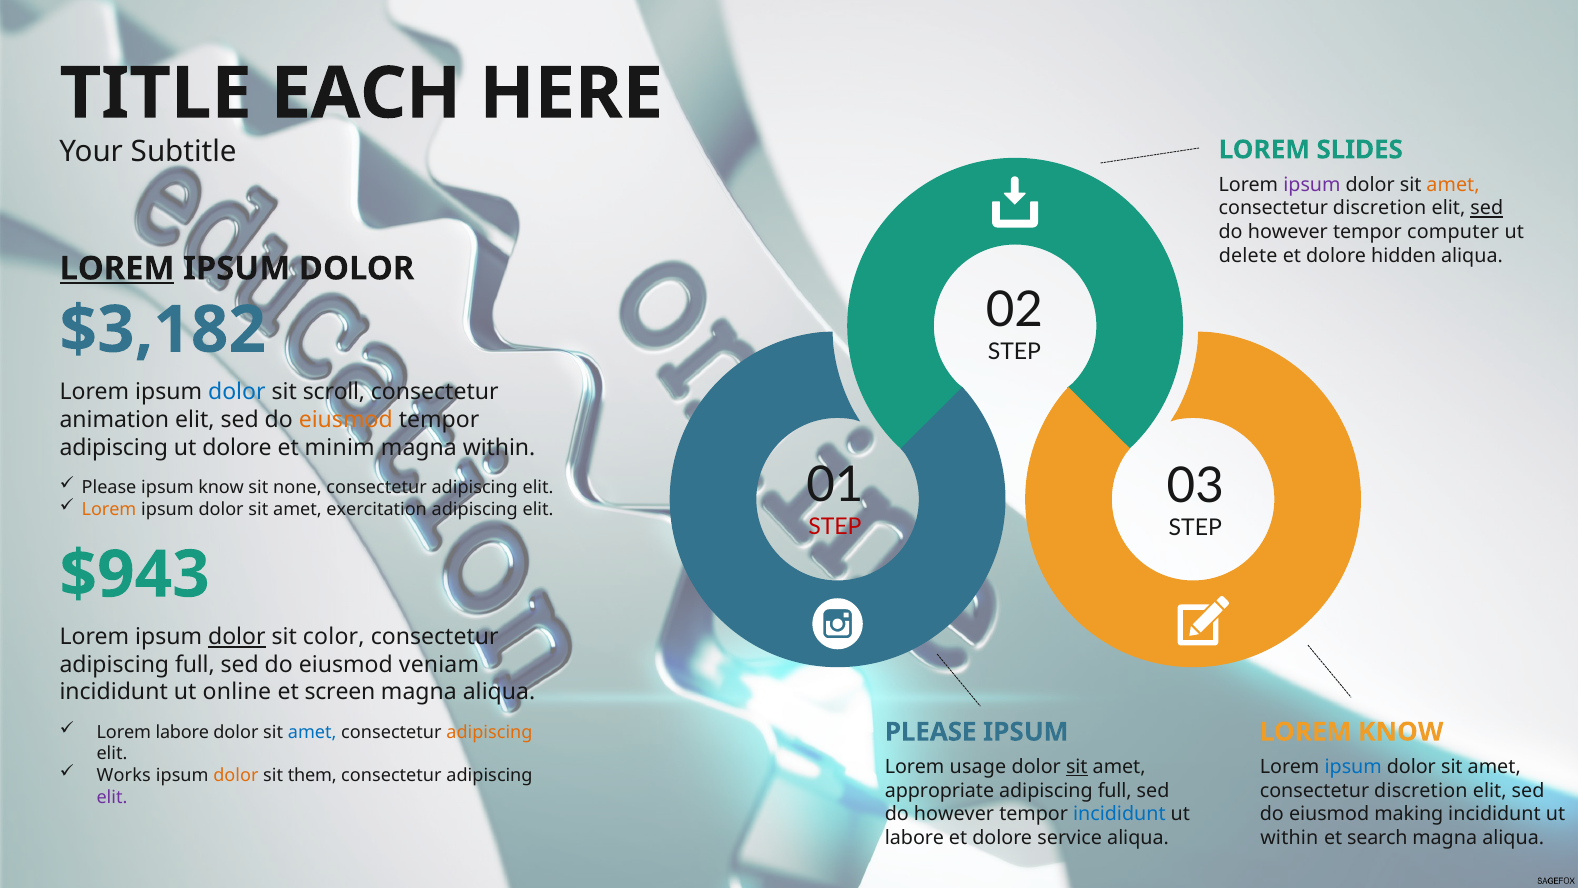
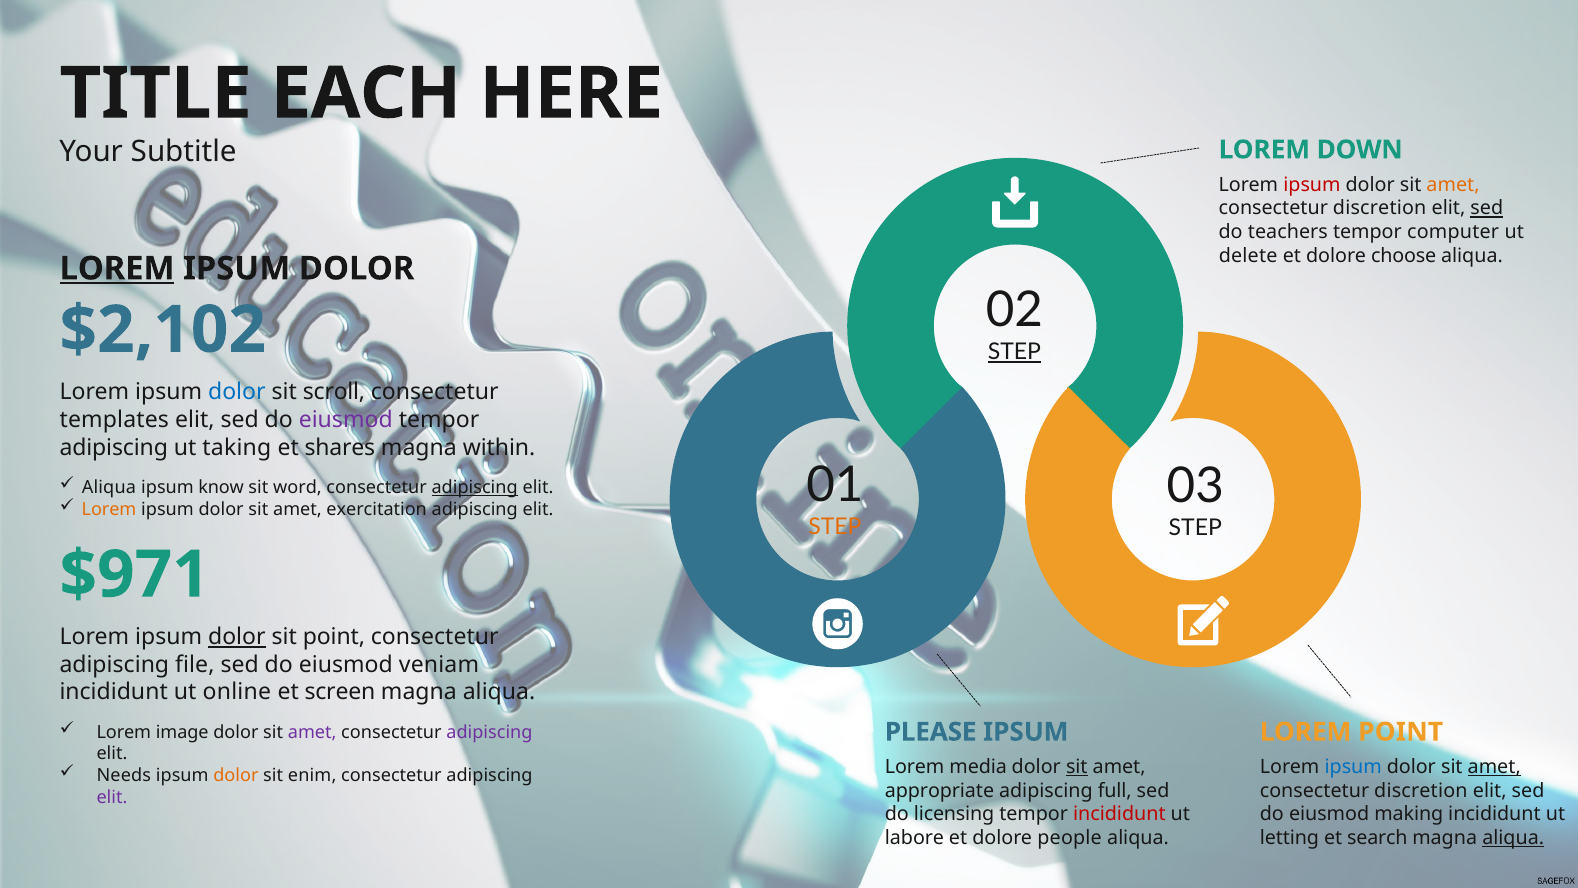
SLIDES: SLIDES -> DOWN (1360, 150)
ipsum colour: purple -> red (1312, 185)
however: however -> teachers (1288, 232)
hidden: hidden -> choose (1404, 256)
$3,182: $3,182 -> $2,102 (163, 330)
STEP underline: none -> present (1014, 352)
animation: animation -> templates (114, 420)
eiusmod colour: orange -> purple (346, 420)
ut dolore: dolore -> taking (237, 447)
minim: minim -> shares (340, 447)
Please: Please -> Aliqua (109, 487)
none: none -> word (297, 487)
adipiscing underline: none -> present (475, 487)
STEP colour: red -> orange (835, 527)
$943: $943 -> $971 (135, 575)
sit color: color -> point (334, 637)
full: full -> file (195, 664)
Lorem labore: labore -> image (182, 732)
amet colour: blue -> purple (312, 732)
adipiscing colour: orange -> purple (489, 732)
LOREM KNOW: KNOW -> POINT (1401, 732)
usage: usage -> media (978, 767)
amet underline: none -> present (1494, 767)
Works: Works -> Needs (124, 775)
them: them -> enim (312, 775)
however: however -> licensing (954, 814)
incididunt colour: blue -> red (1119, 814)
service: service -> people (1070, 838)
within: within -> letting (1290, 838)
aliqua underline: none -> present (1513, 838)
